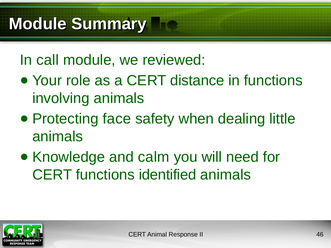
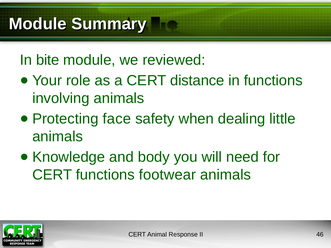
call: call -> bite (48, 60)
calm: calm -> body (154, 157)
identified: identified -> footwear (167, 175)
